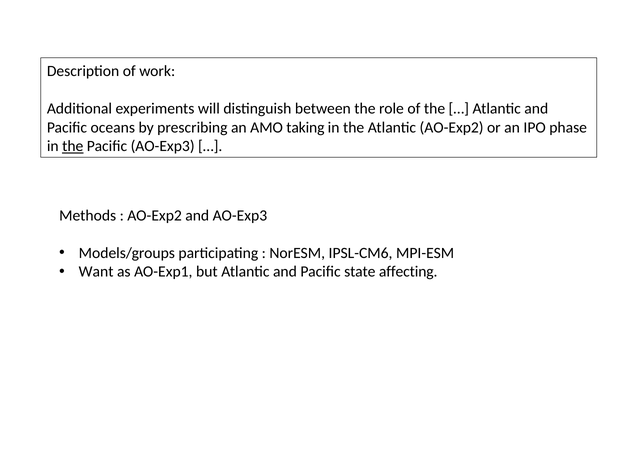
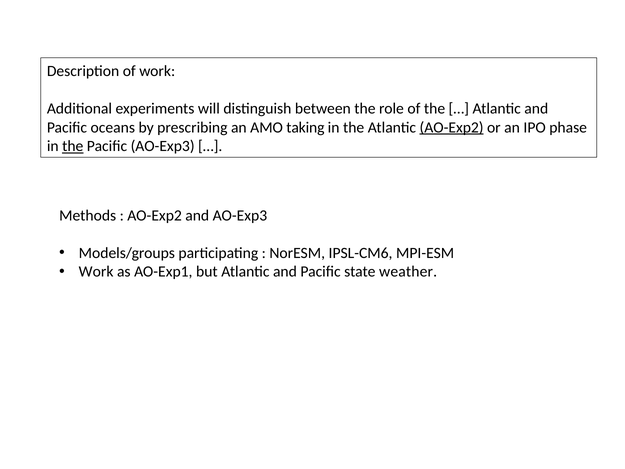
AO-Exp2 underline: none -> present (452, 127)
Want: Want -> Work (96, 272)
affecting: affecting -> weather (408, 272)
